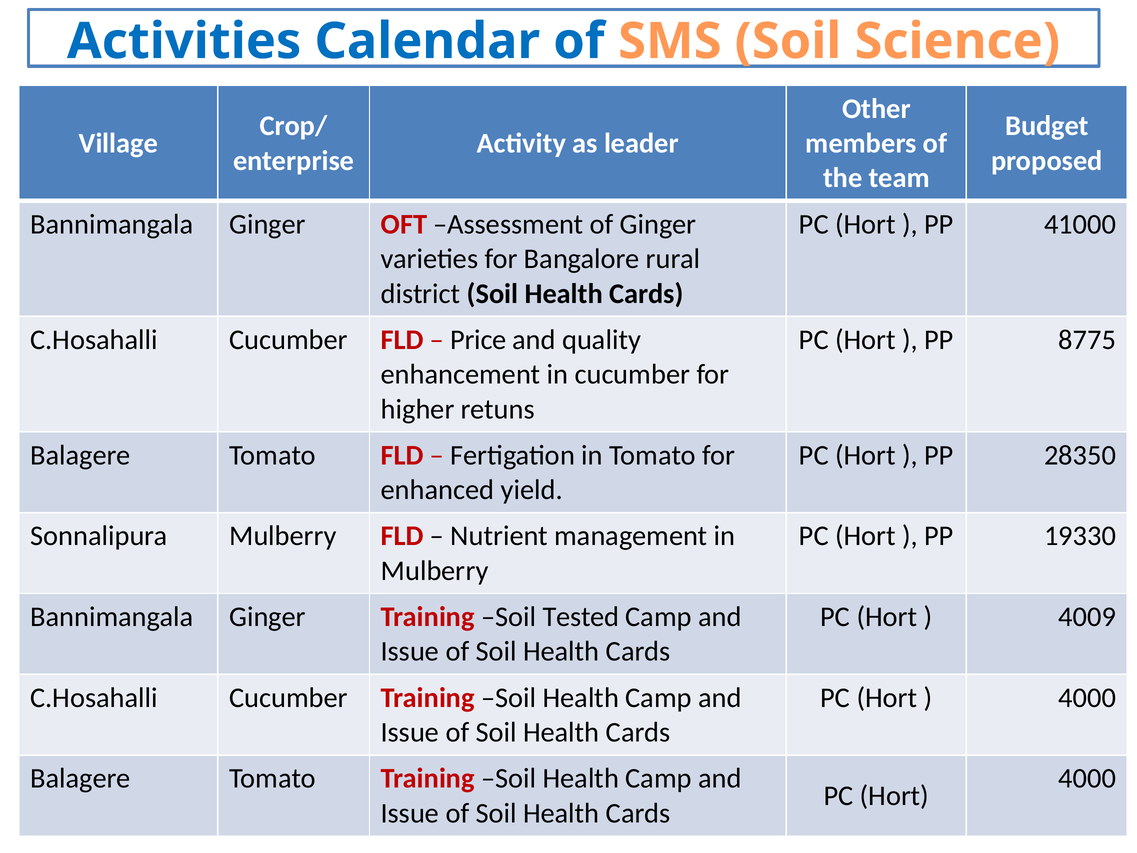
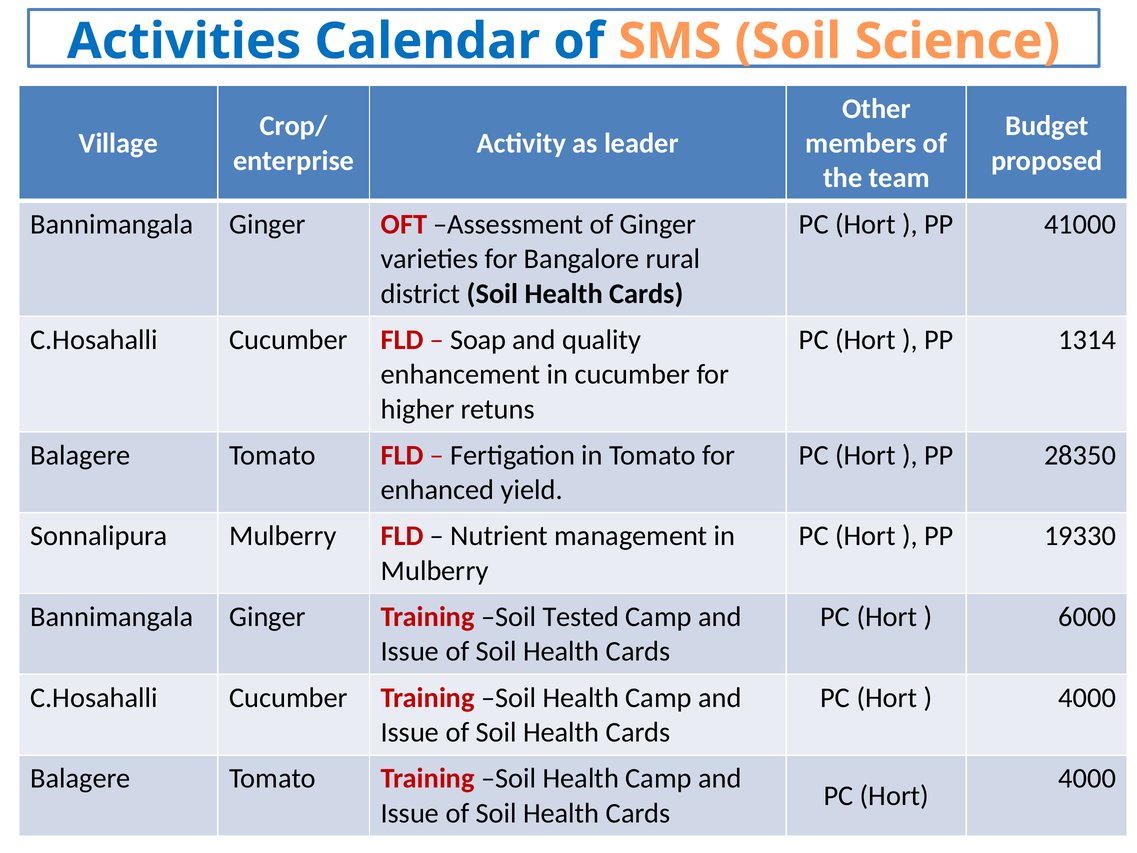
Price: Price -> Soap (478, 340)
8775: 8775 -> 1314 (1087, 340)
4009: 4009 -> 6000 (1087, 617)
